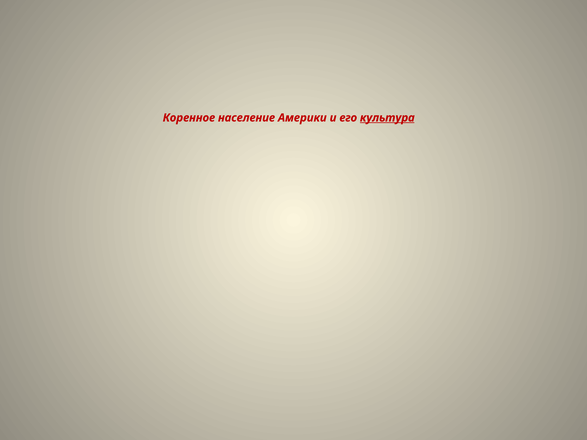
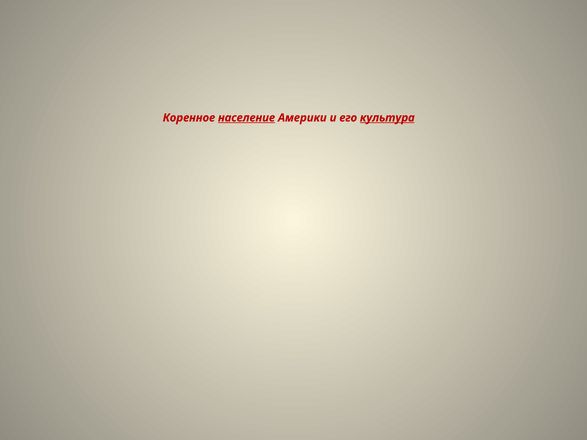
население underline: none -> present (246, 118)
